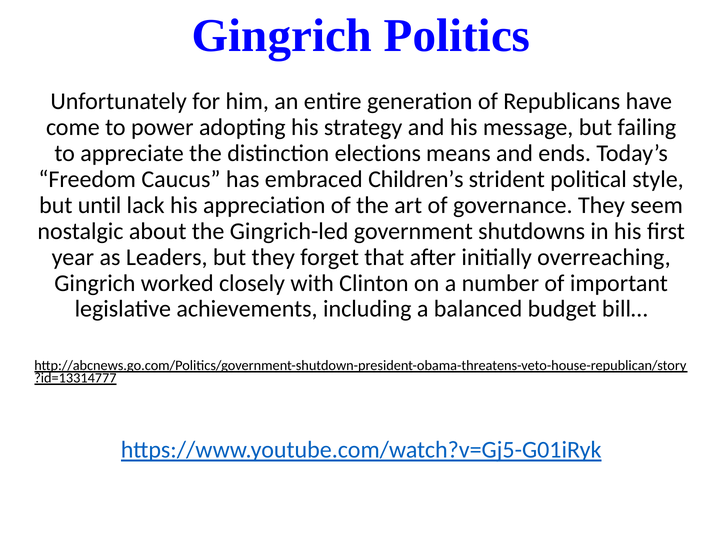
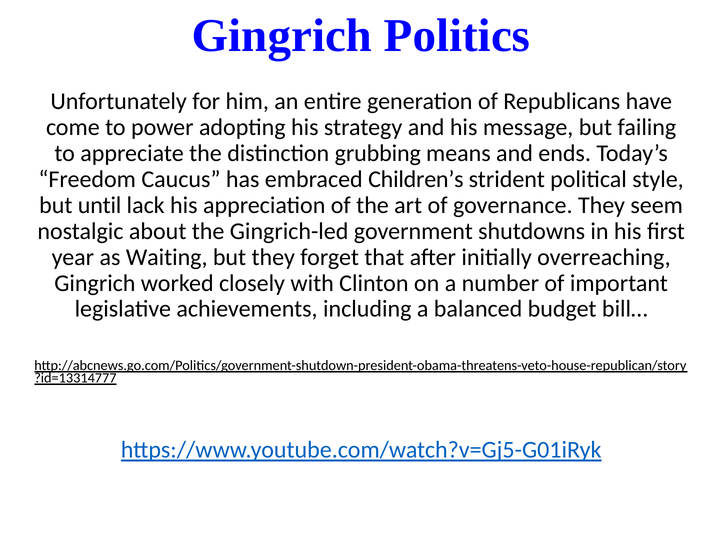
elections: elections -> grubbing (378, 153)
Leaders: Leaders -> Waiting (167, 257)
